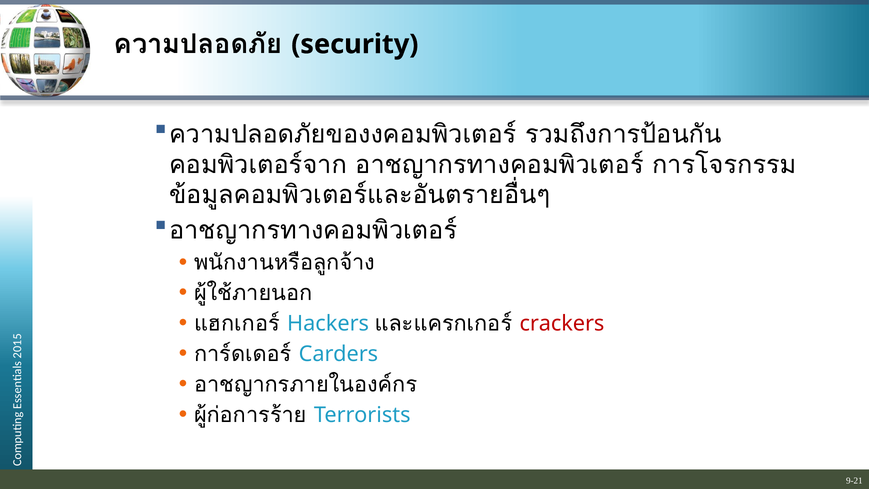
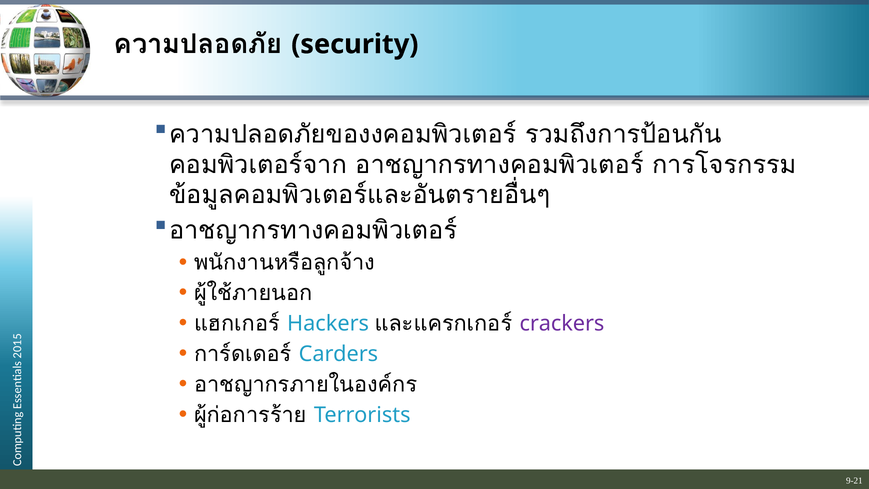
crackers colour: red -> purple (562, 324)
